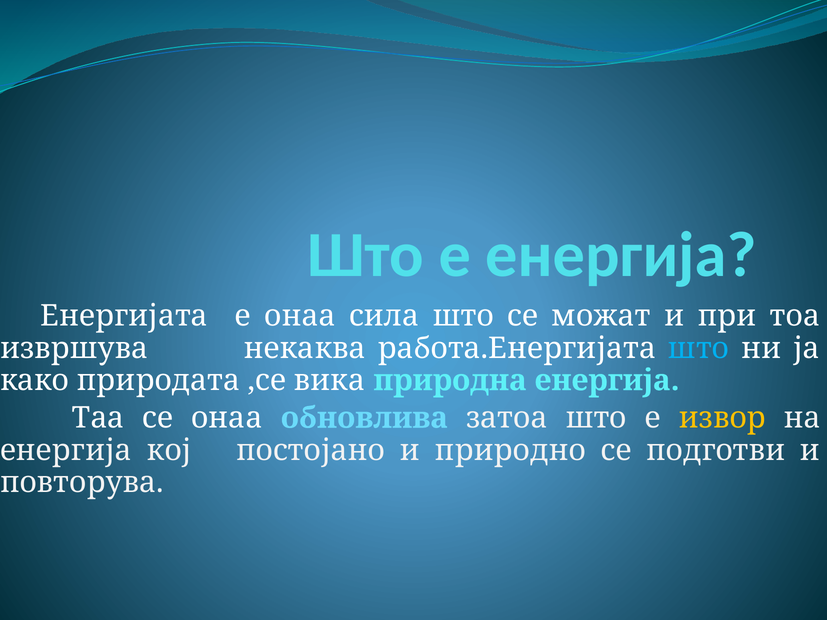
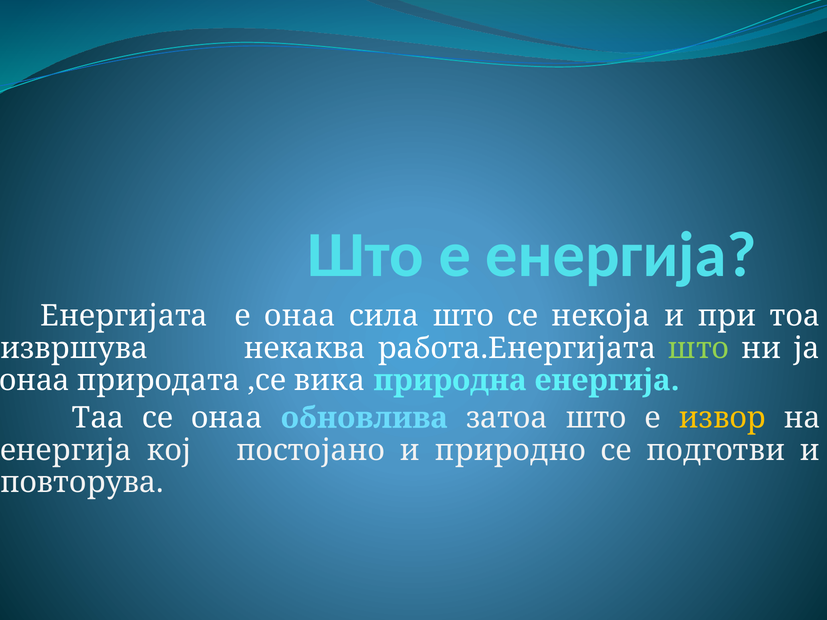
можат: можат -> некоја (601, 316)
што colour: light blue -> light green (699, 348)
како: како -> онаа (35, 381)
